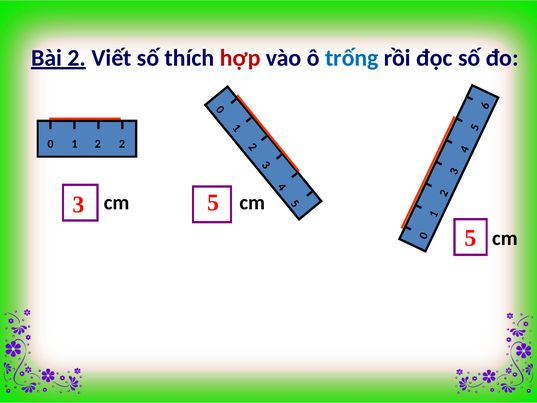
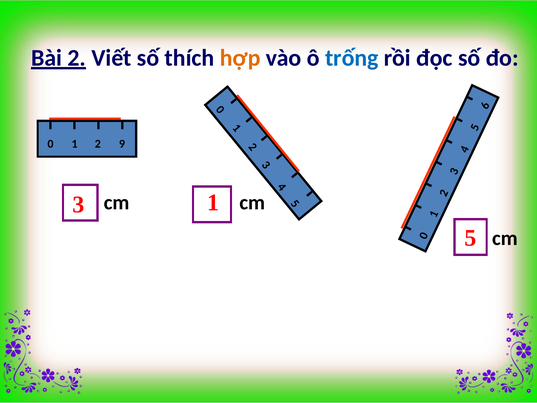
hợp colour: red -> orange (240, 58)
2 2: 2 -> 9 (122, 144)
3 5: 5 -> 1 (213, 202)
